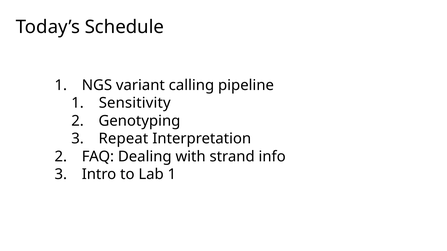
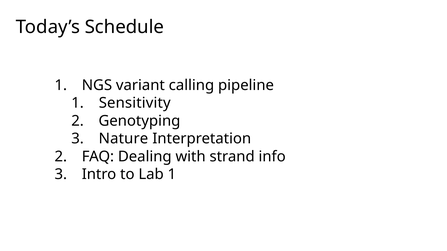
Repeat: Repeat -> Nature (123, 139)
